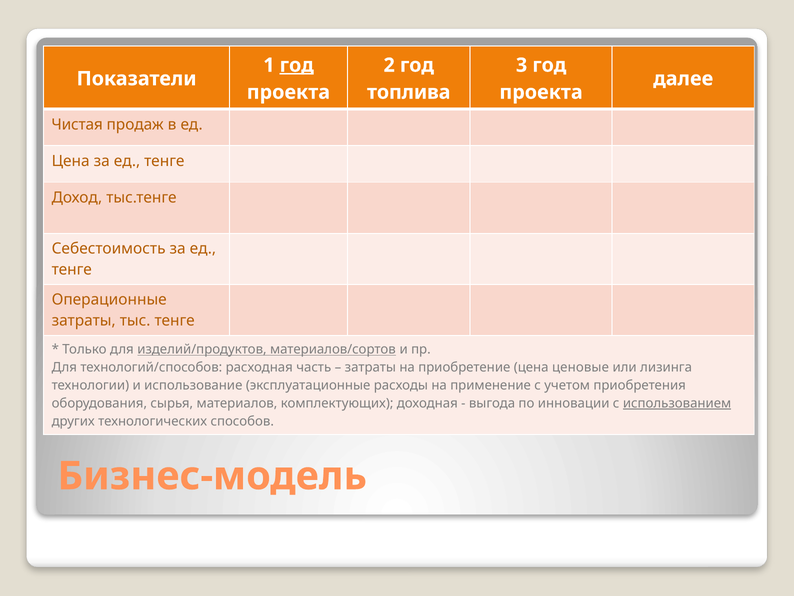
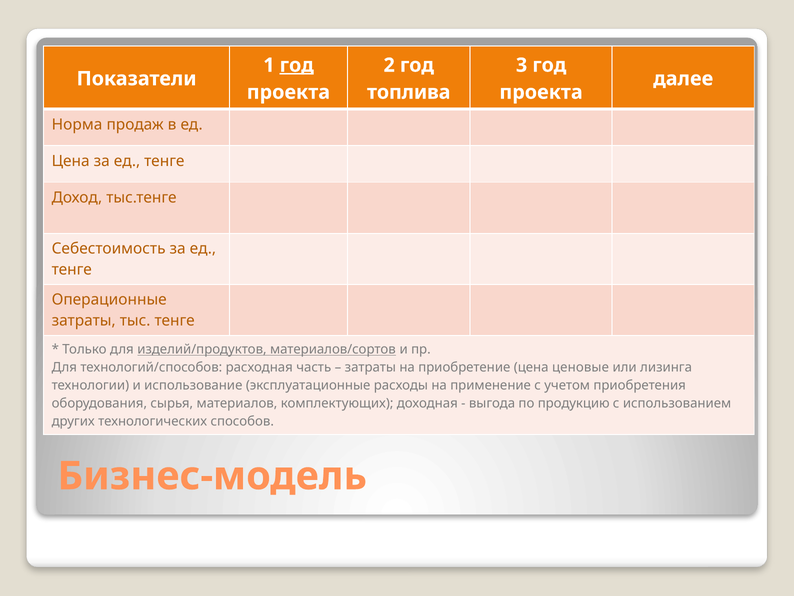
Чистая: Чистая -> Норма (77, 124)
инновации: инновации -> продукцию (574, 403)
использованием underline: present -> none (677, 403)
